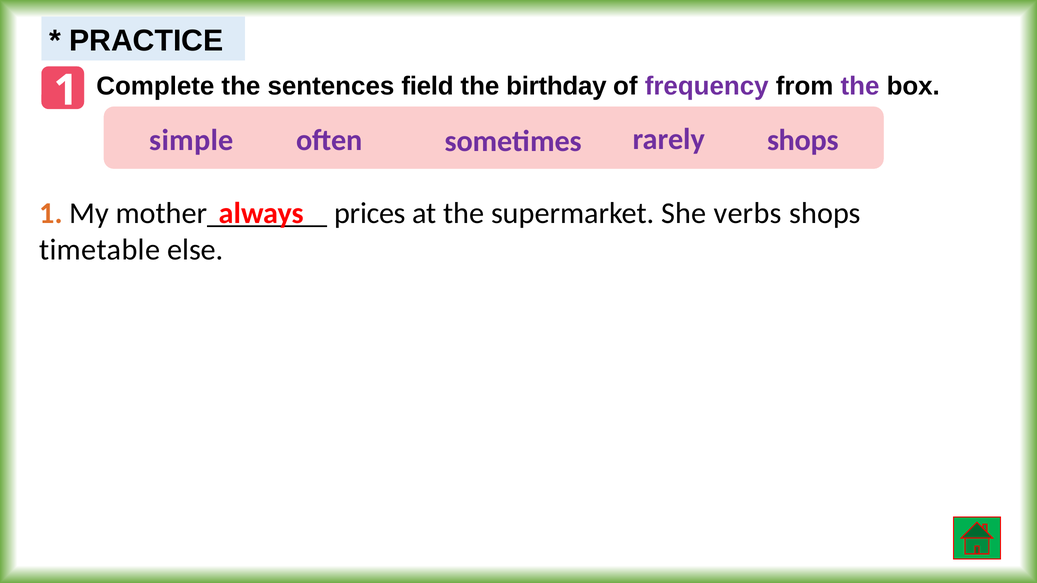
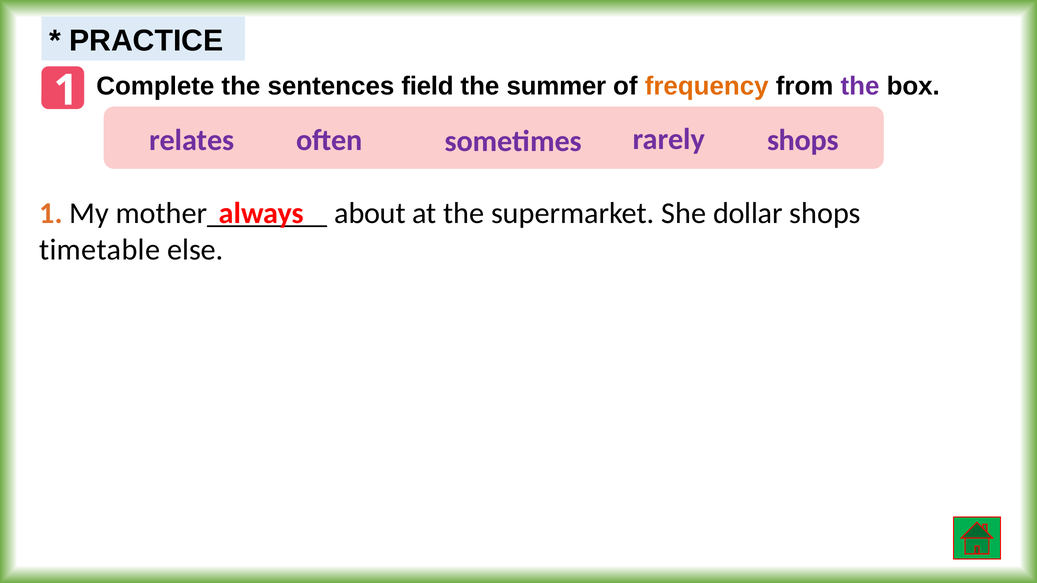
birthday: birthday -> summer (556, 86)
frequency colour: purple -> orange (707, 86)
simple: simple -> relates (192, 140)
prices: prices -> about (370, 214)
verbs: verbs -> dollar (748, 214)
